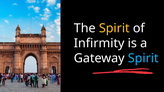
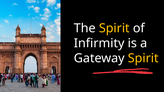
Spirit colour: light blue -> yellow (143, 58)
